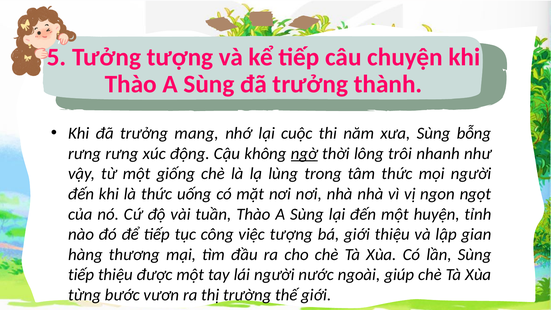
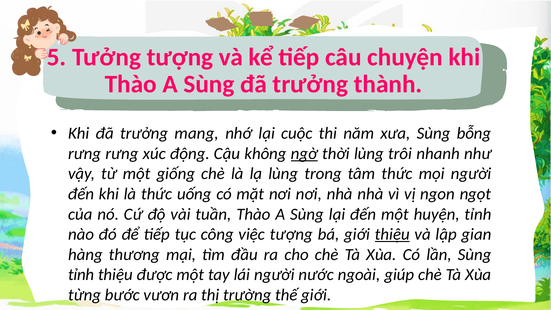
thời lông: lông -> lùng (369, 153)
thiệu underline: none -> present (392, 234)
tiếp: tiếp -> tỉnh (81, 275)
